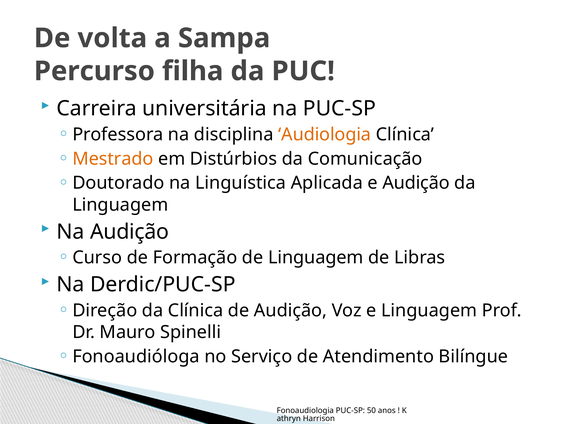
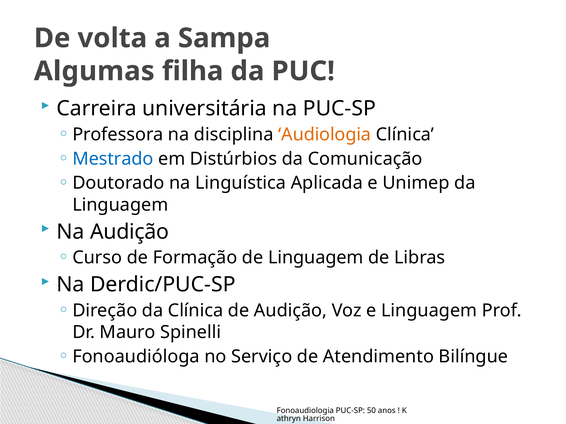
Percurso: Percurso -> Algumas (94, 71)
Mestrado colour: orange -> blue (113, 159)
e Audição: Audição -> Unimep (416, 183)
